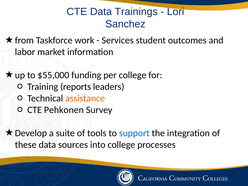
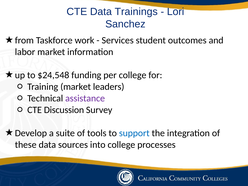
$55,000: $55,000 -> $24,548 (53, 75)
Training reports: reports -> market (76, 87)
assistance colour: orange -> purple (85, 98)
Pehkonen: Pehkonen -> Discussion (64, 110)
